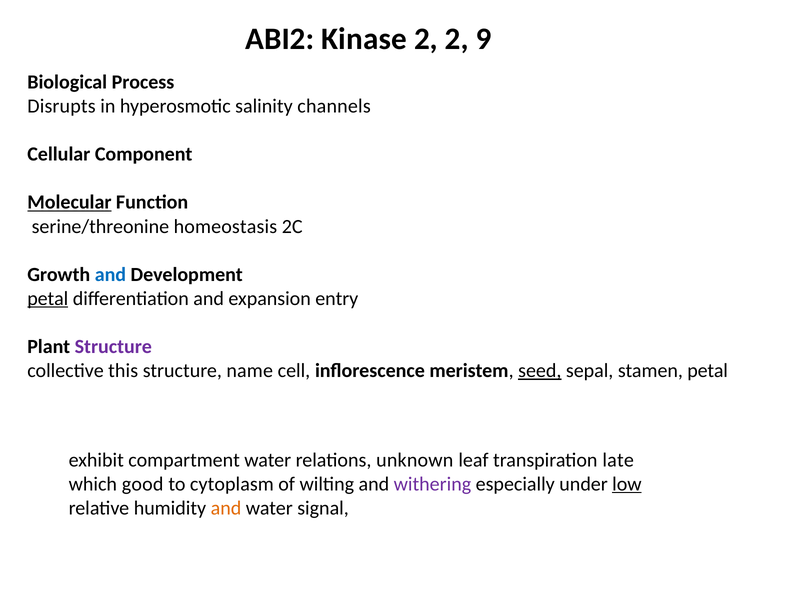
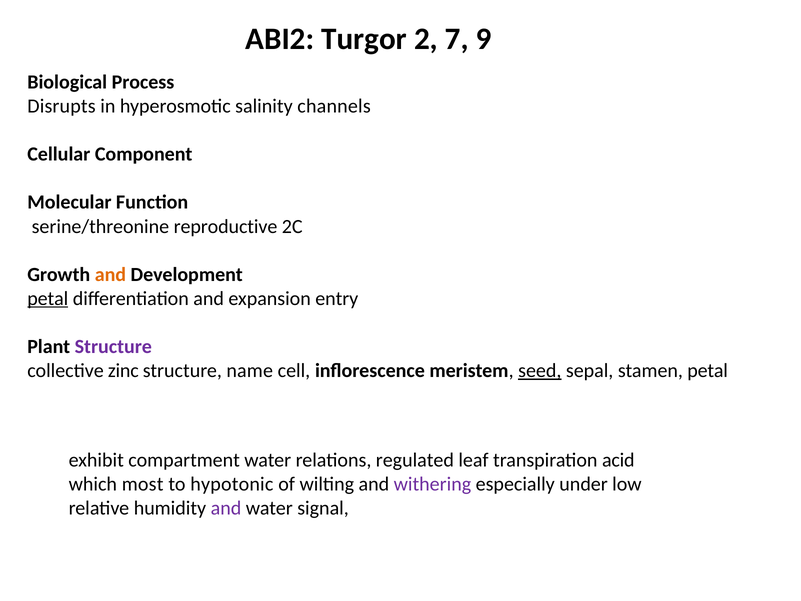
Kinase: Kinase -> Turgor (364, 39)
2 2: 2 -> 7 (457, 39)
Molecular underline: present -> none (69, 202)
homeostasis: homeostasis -> reproductive (226, 226)
and colour: blue -> orange (110, 274)
this: this -> zinc (123, 370)
unknown: unknown -> regulated (415, 460)
late: late -> acid (618, 460)
good: good -> most (143, 484)
cytoplasm: cytoplasm -> hypotonic (232, 484)
low underline: present -> none (627, 484)
and colour: orange -> purple (226, 508)
